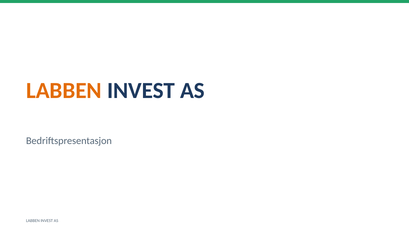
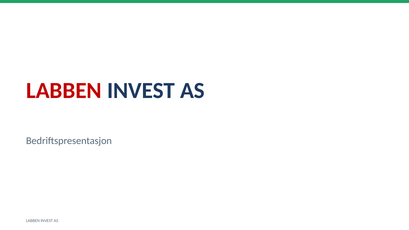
LABBEN colour: orange -> red (64, 91)
